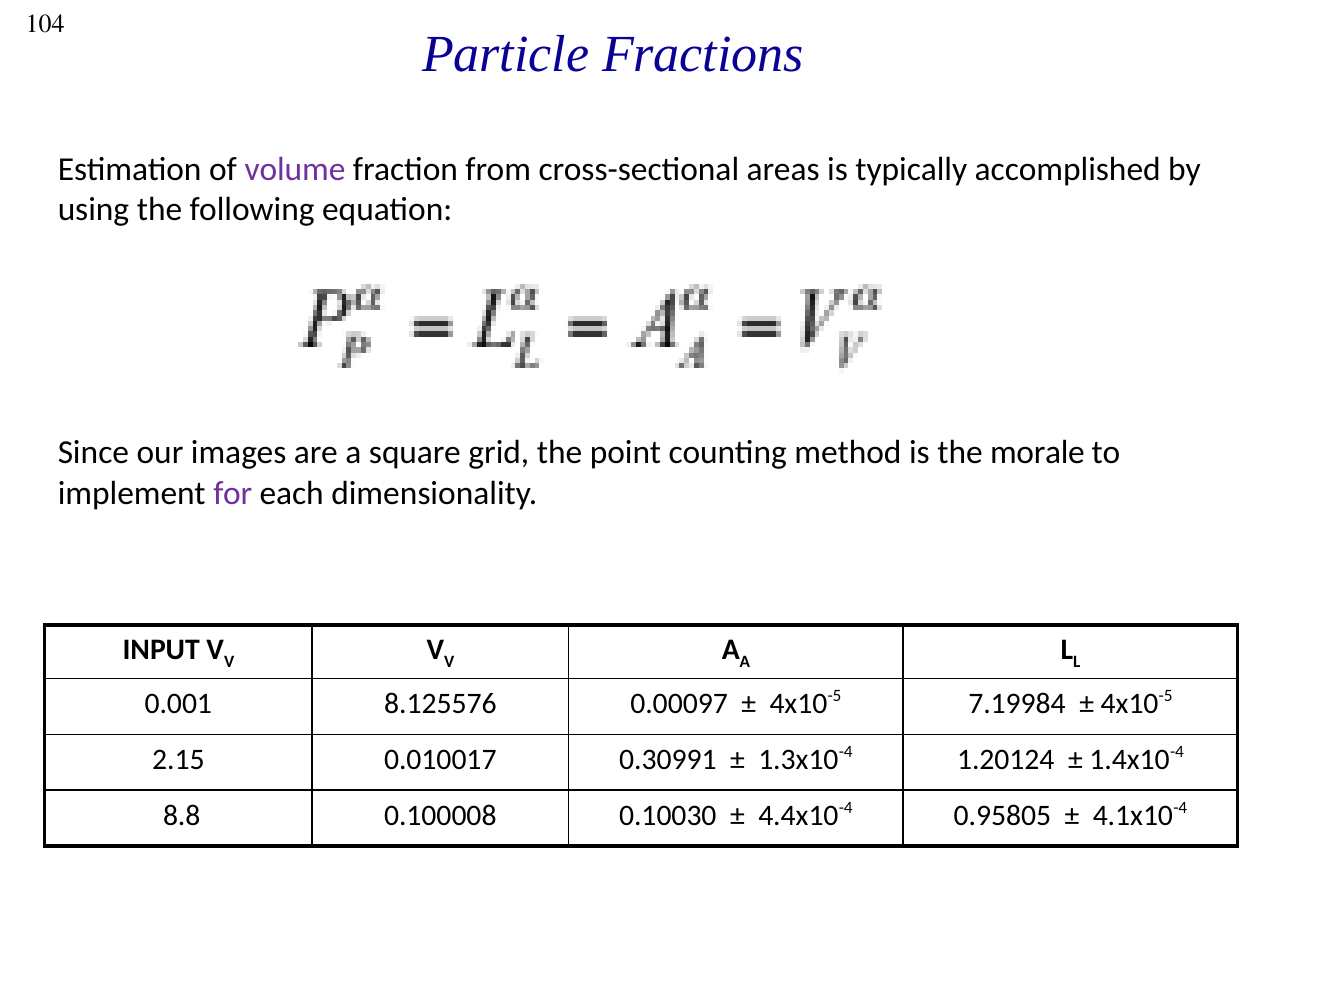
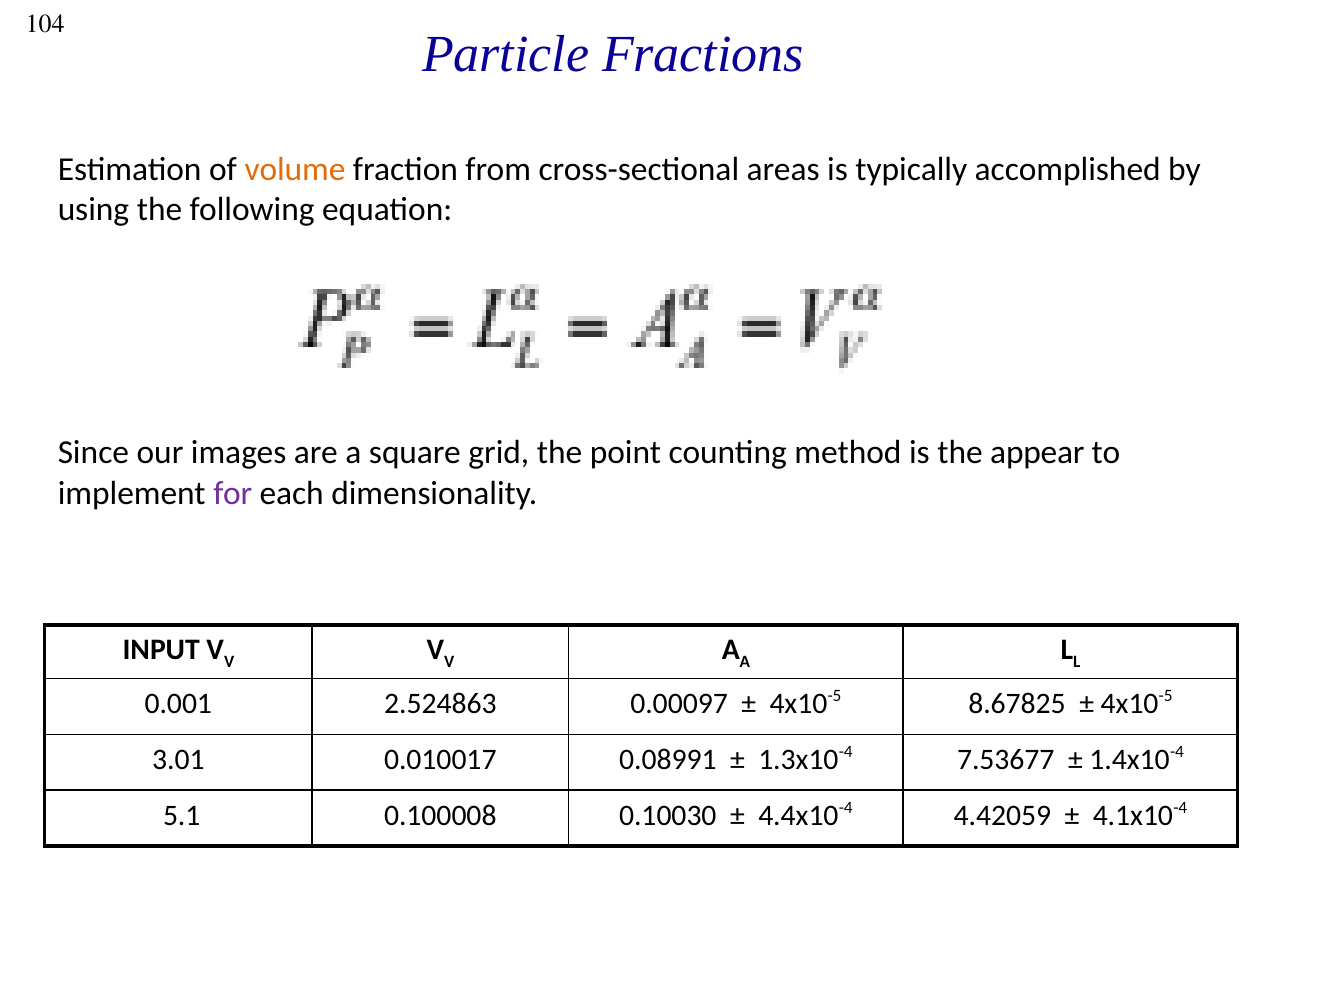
volume colour: purple -> orange (295, 169)
morale: morale -> appear (1037, 453)
8.125576: 8.125576 -> 2.524863 (440, 703)
7.19984: 7.19984 -> 8.67825 (1017, 703)
2.15: 2.15 -> 3.01 (178, 759)
0.30991: 0.30991 -> 0.08991 (668, 759)
1.20124: 1.20124 -> 7.53677 (1006, 759)
8.8: 8.8 -> 5.1 (182, 815)
0.95805: 0.95805 -> 4.42059 (1002, 815)
